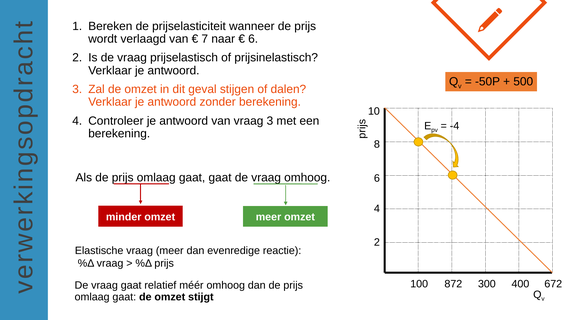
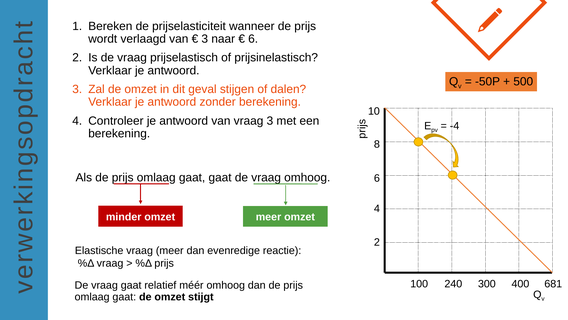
7: 7 -> 3 (205, 39)
872: 872 -> 240 (453, 283)
672: 672 -> 681 (553, 283)
